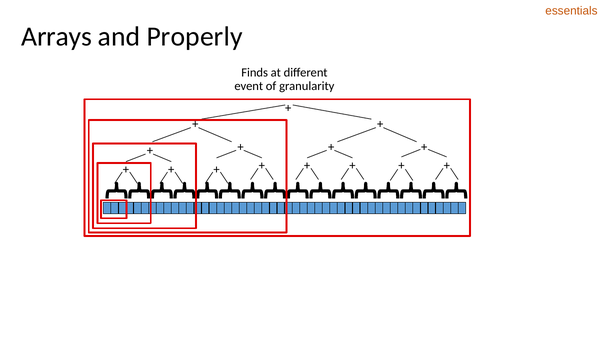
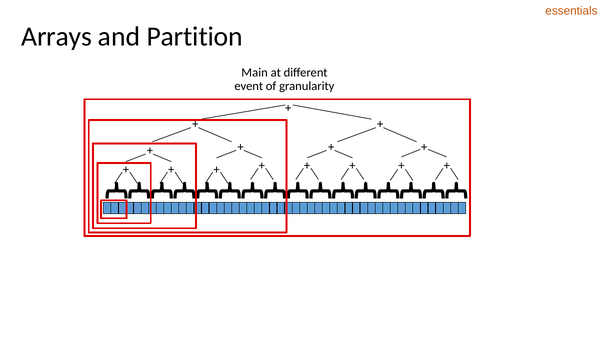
Properly: Properly -> Partition (195, 37)
Finds: Finds -> Main (255, 72)
